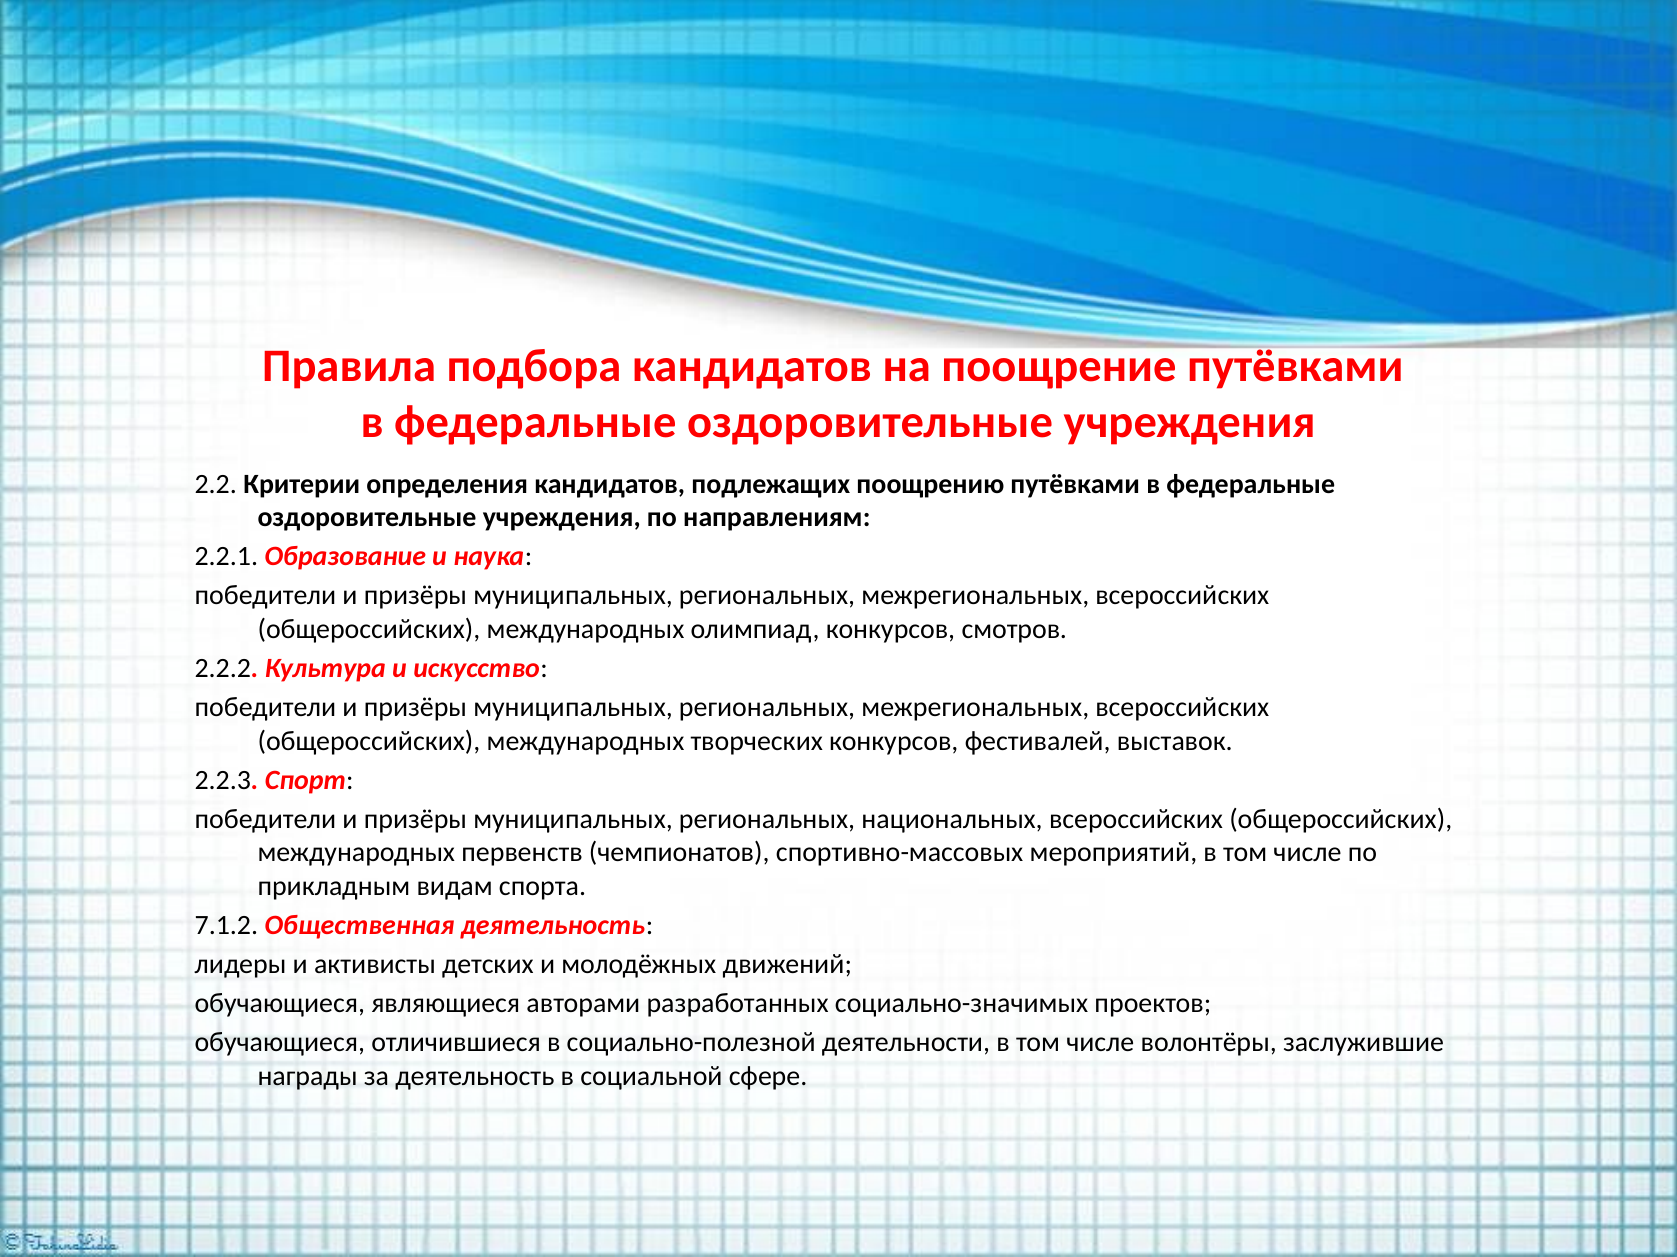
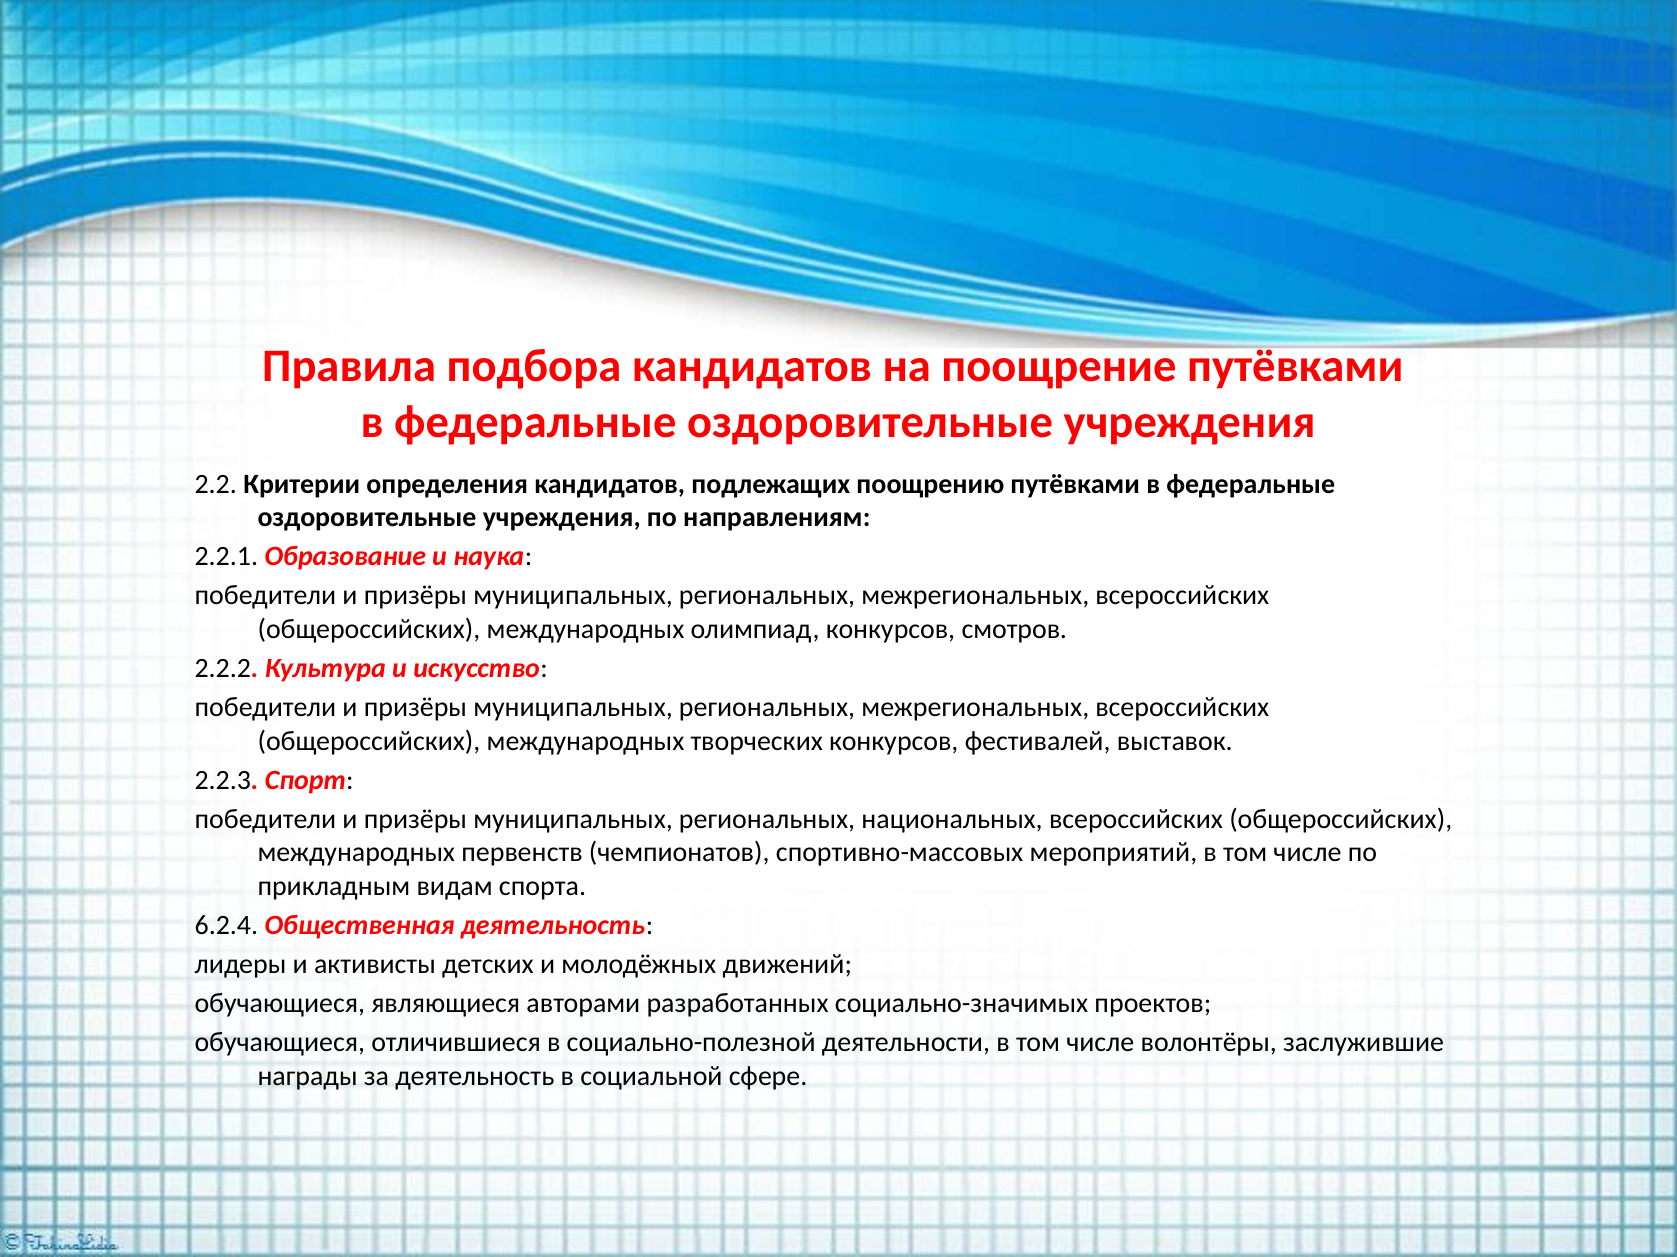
7.1.2: 7.1.2 -> 6.2.4 (226, 926)
